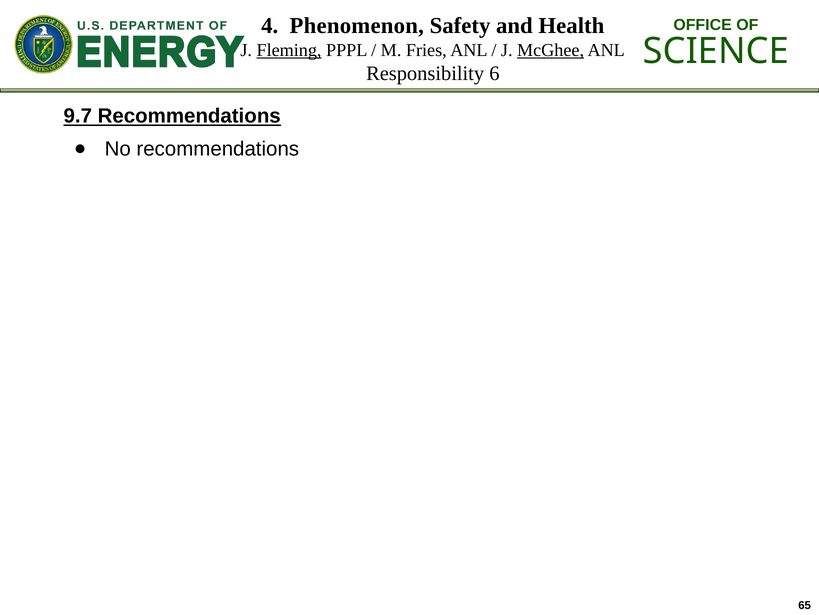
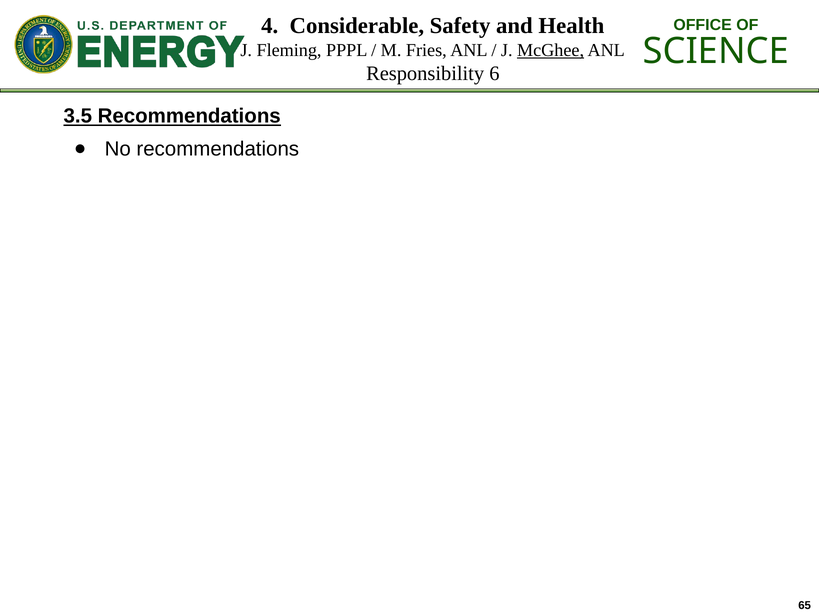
Phenomenon: Phenomenon -> Considerable (357, 26)
Fleming underline: present -> none (289, 50)
9.7: 9.7 -> 3.5 (78, 116)
